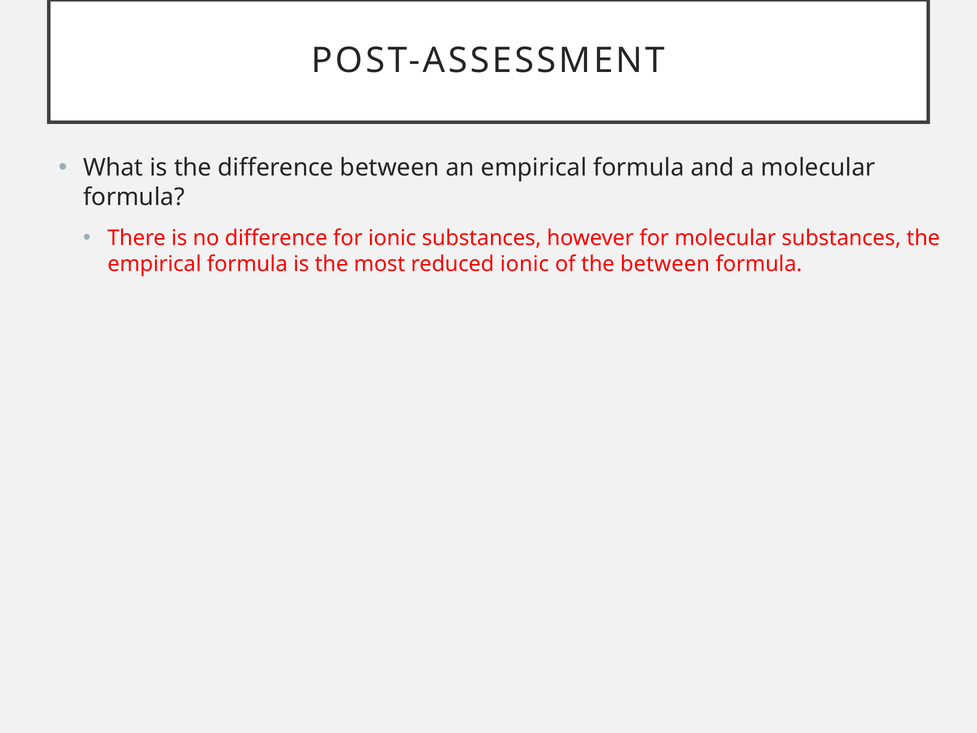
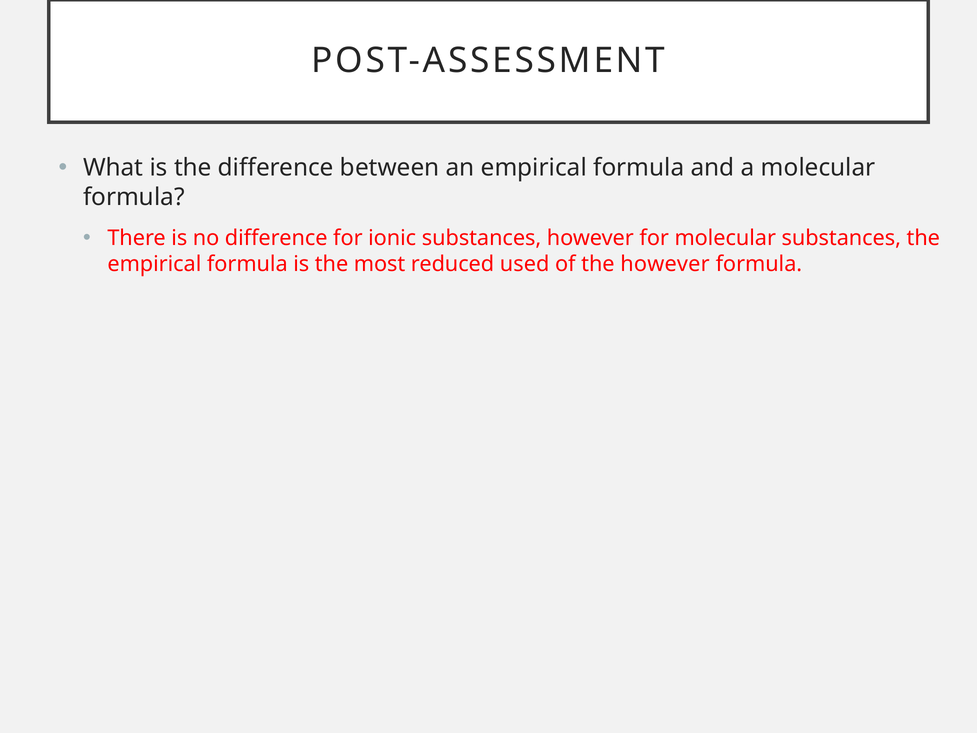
reduced ionic: ionic -> used (525, 264)
the between: between -> however (665, 264)
